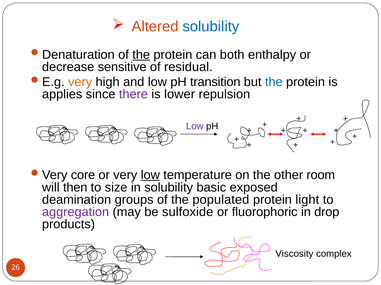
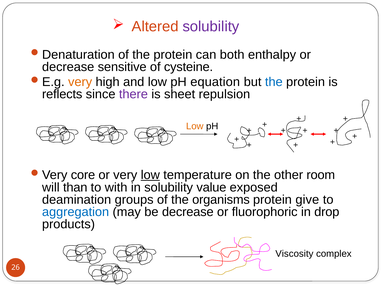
solubility colour: blue -> purple (211, 27)
the underline: present -> none (141, 55)
residual: residual -> cysteine (188, 67)
transition: transition -> equation (215, 82)
applies: applies -> reflects (62, 95)
lower: lower -> sheet (180, 95)
Low colour: purple -> orange (195, 127)
then: then -> than (75, 188)
size: size -> with (116, 188)
basic: basic -> value (211, 188)
populated: populated -> organisms (221, 200)
light: light -> give (307, 200)
aggregation colour: purple -> blue (76, 213)
be sulfoxide: sulfoxide -> decrease (188, 213)
